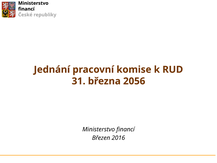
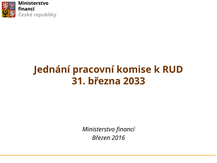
2056: 2056 -> 2033 (134, 81)
